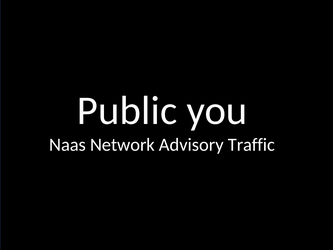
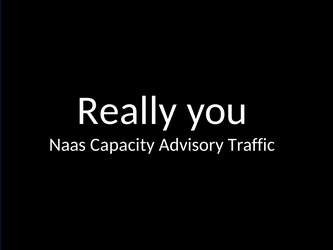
Public: Public -> Really (127, 111)
Network: Network -> Capacity (122, 145)
